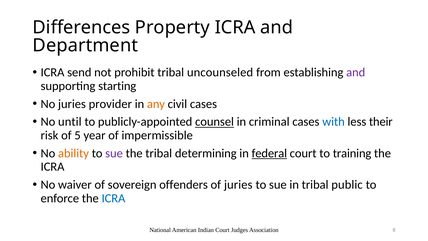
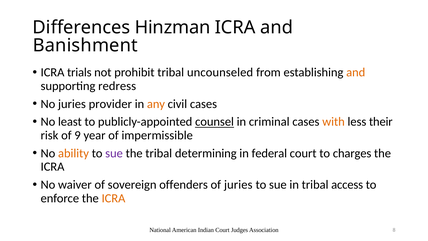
Property: Property -> Hinzman (173, 28)
Department: Department -> Banishment (85, 45)
send: send -> trials (79, 72)
and colour: purple -> orange (356, 72)
starting: starting -> redress (117, 86)
until: until -> least (70, 122)
with colour: blue -> orange (334, 122)
5: 5 -> 9 (78, 135)
federal underline: present -> none (269, 153)
training: training -> charges (352, 153)
public: public -> access (347, 185)
ICRA colour: blue -> orange (113, 198)
